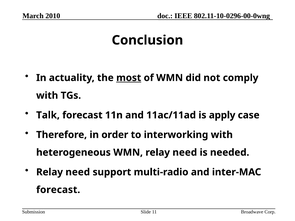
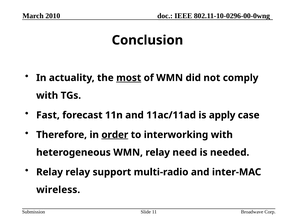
Talk: Talk -> Fast (48, 115)
order underline: none -> present (115, 135)
need: need -> relay (78, 172)
forecast: forecast -> wireless (58, 190)
